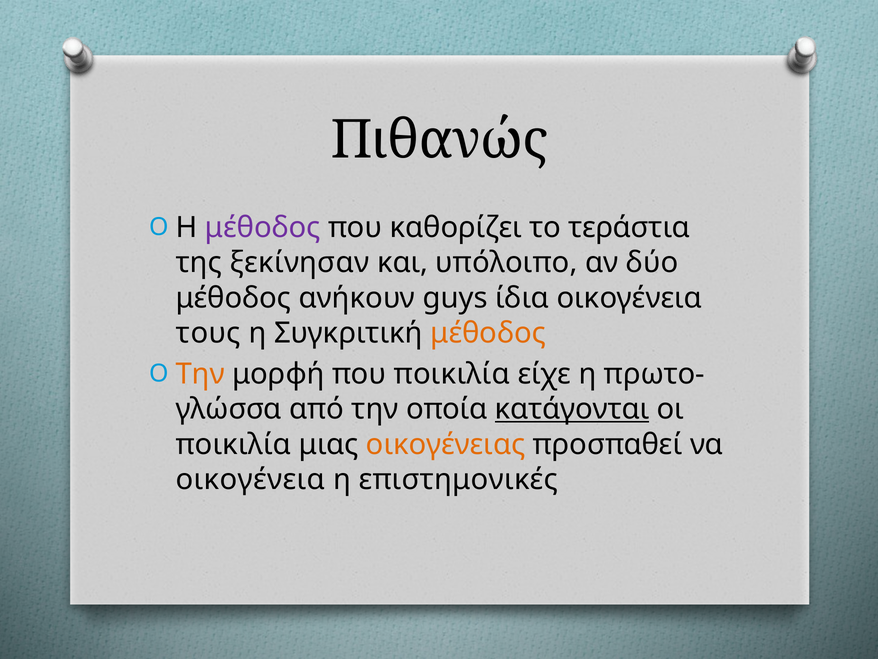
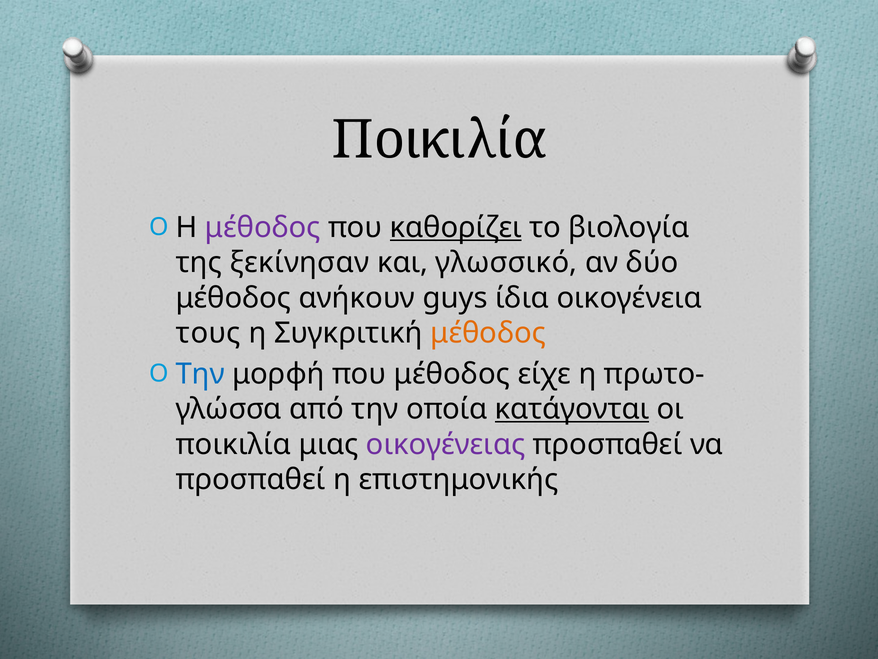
Πιθανώς: Πιθανώς -> Ποικιλία (439, 140)
καθορίζει underline: none -> present (456, 228)
τεράστια: τεράστια -> βιολογία (629, 228)
υπόλοιπο: υπόλοιπο -> γλωσσικό (506, 263)
Την colour: orange -> blue (200, 374)
που ποικιλία: ποικιλία -> μέθοδος (452, 374)
οικογένειας colour: orange -> purple (446, 444)
οικογένεια: οικογένεια -> προσπαθεί (251, 479)
επιστημονικές: επιστημονικές -> επιστημονικής (458, 479)
